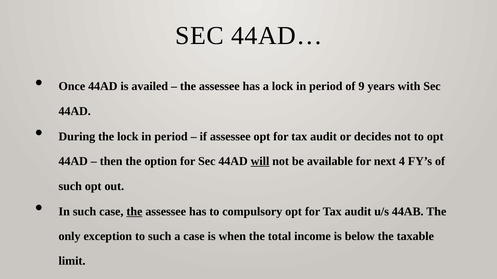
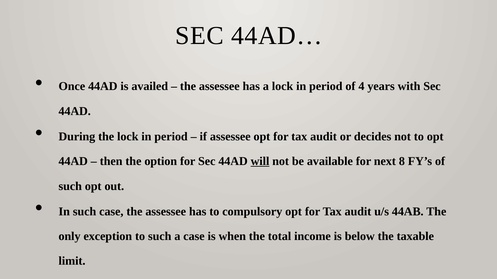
9: 9 -> 4 (361, 87)
4: 4 -> 8 (402, 162)
the underline: present -> none (134, 212)
